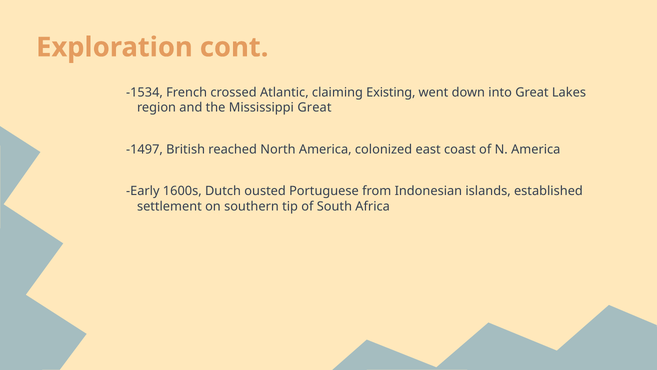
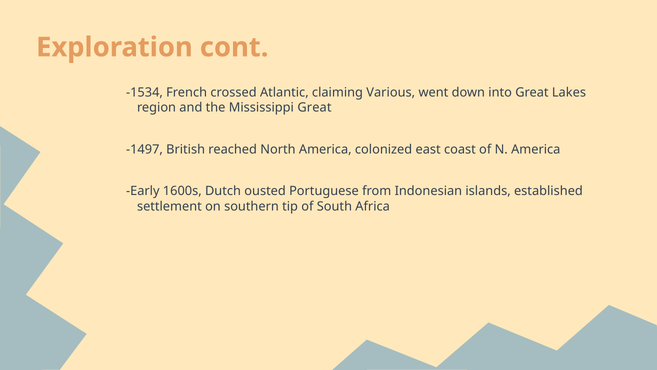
Existing: Existing -> Various (391, 92)
